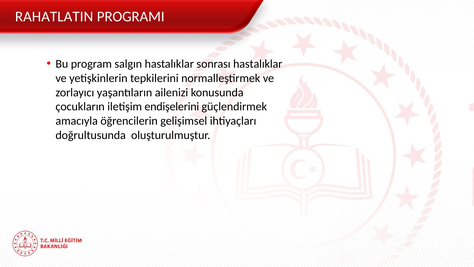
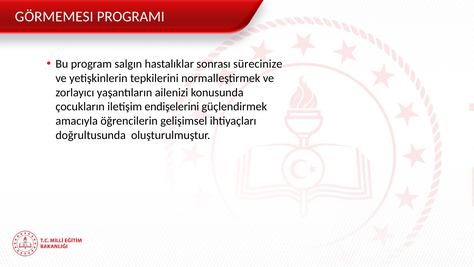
RAHATLATIN: RAHATLATIN -> GÖRMEMESI (54, 17)
sonrası hastalıklar: hastalıklar -> sürecinize (258, 64)
